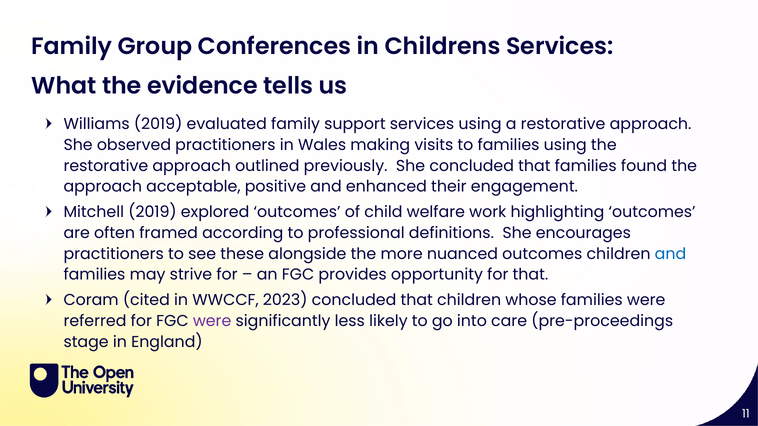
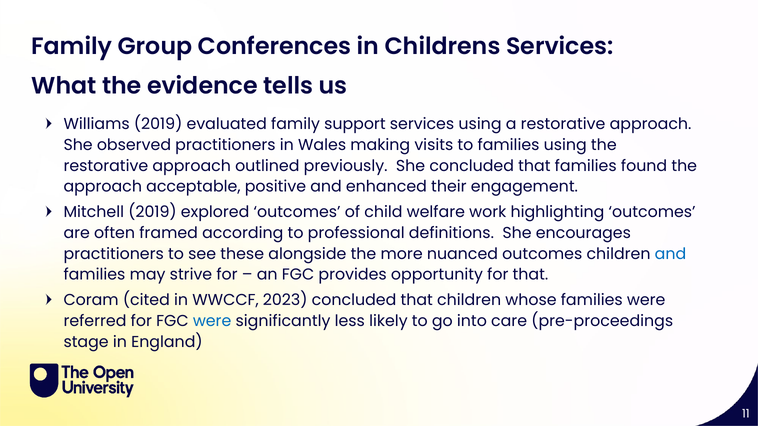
were colour: purple -> blue (212, 321)
